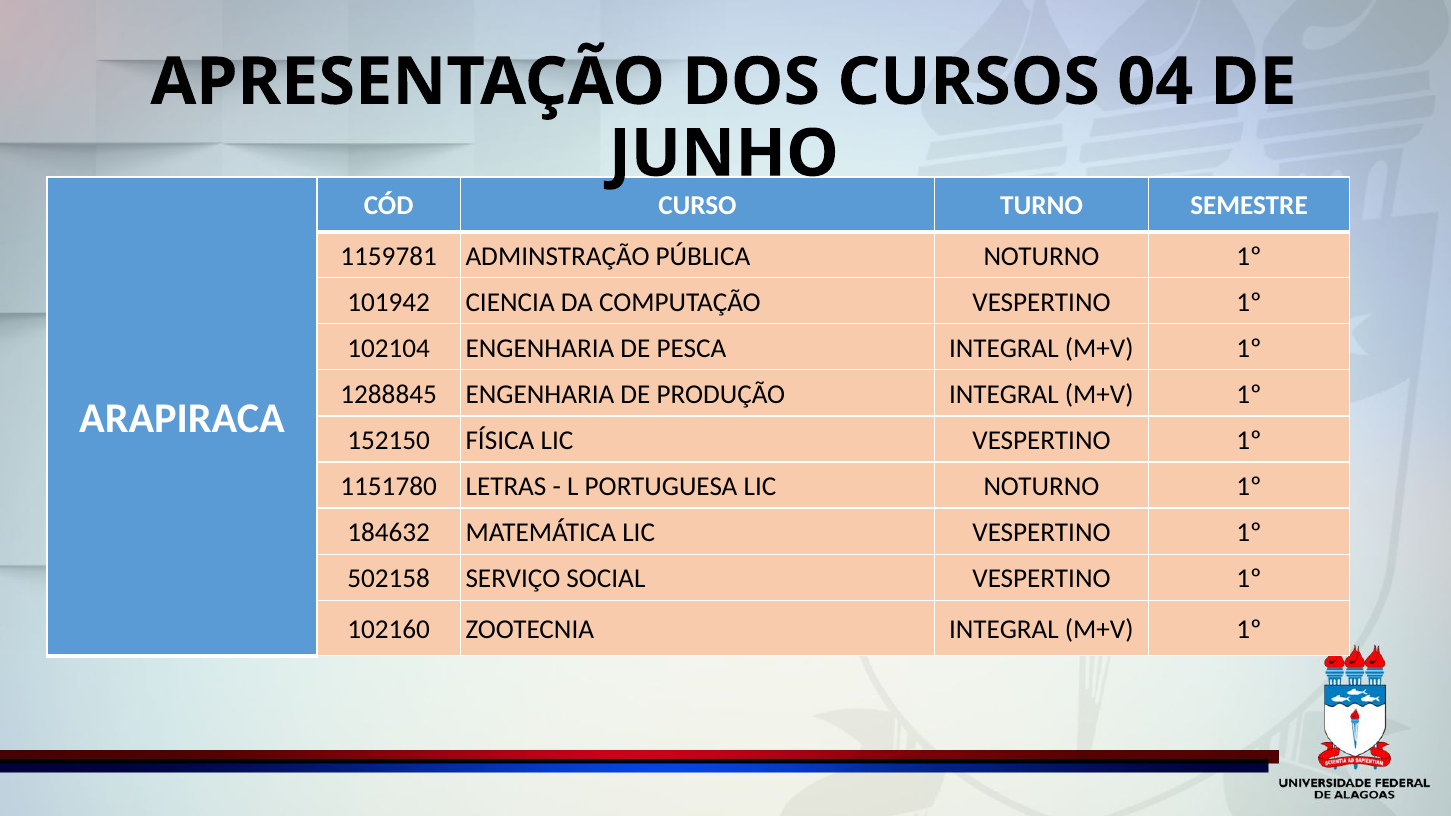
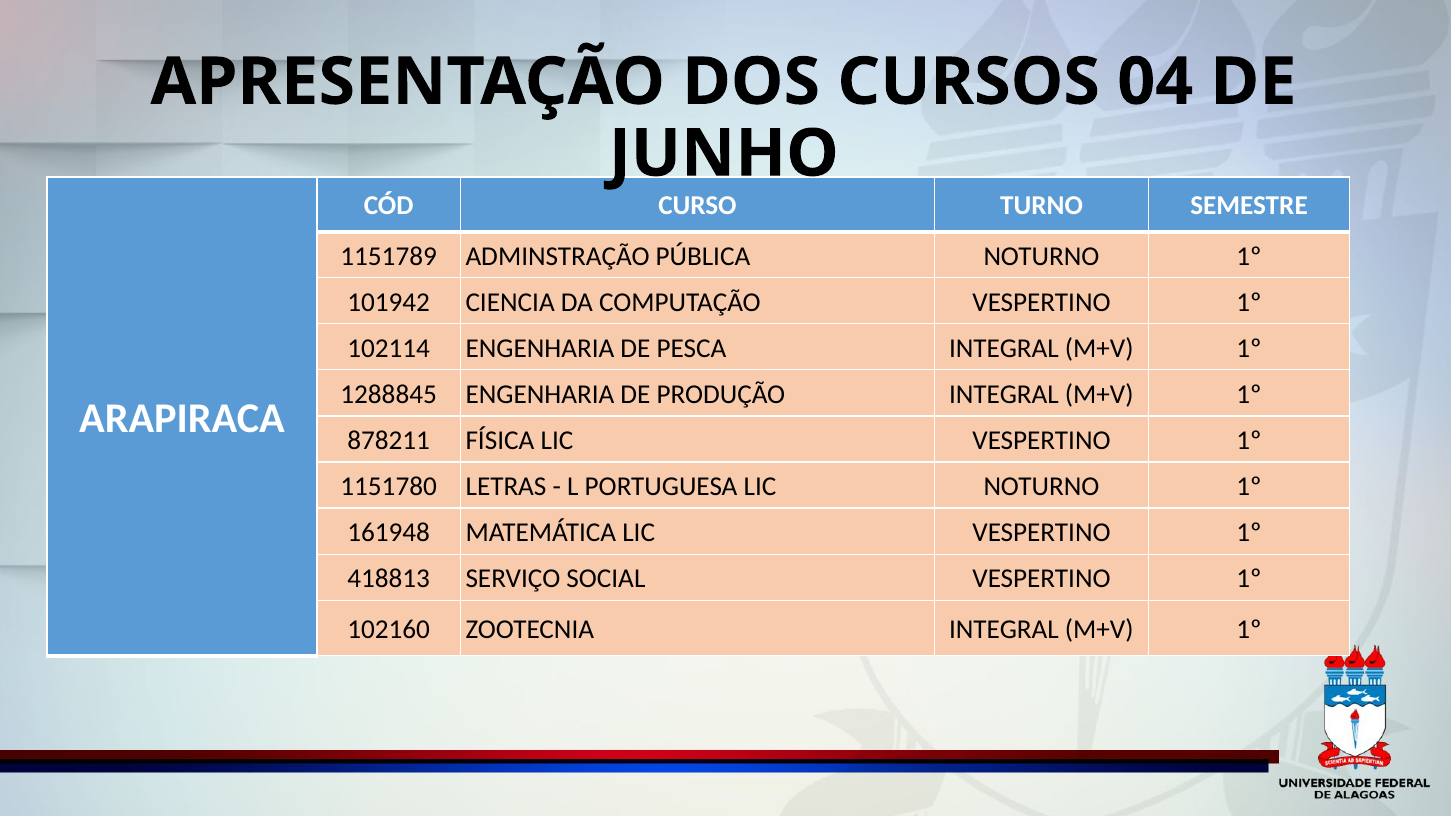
1159781: 1159781 -> 1151789 (389, 256)
102104: 102104 -> 102114 (389, 348)
152150: 152150 -> 878211 (389, 440)
184632: 184632 -> 161948 (389, 533)
502158: 502158 -> 418813 (389, 579)
